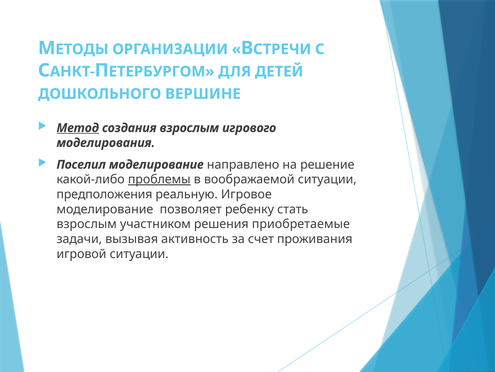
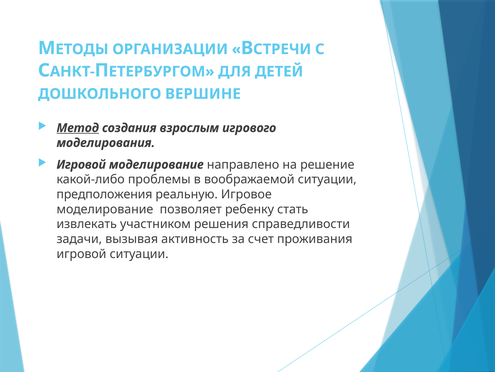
Поселил: Поселил -> Игровой (81, 164)
проблемы underline: present -> none (159, 179)
взрослым: взрослым -> извлекать (87, 224)
приобретаемые: приобретаемые -> справедливости (301, 224)
